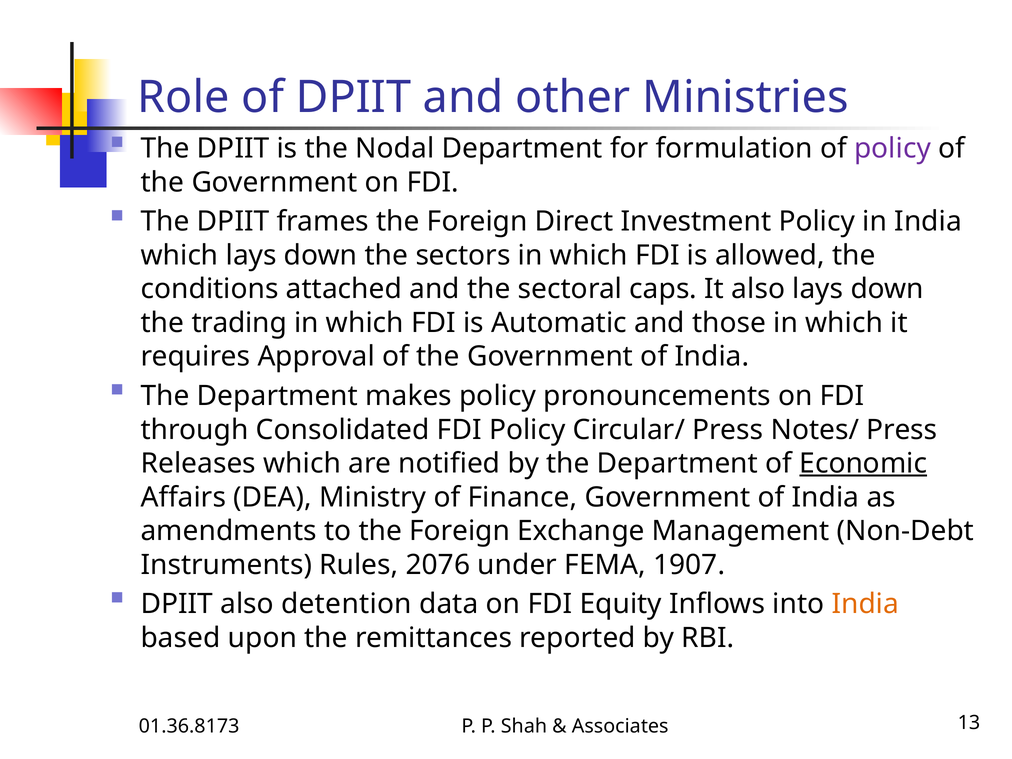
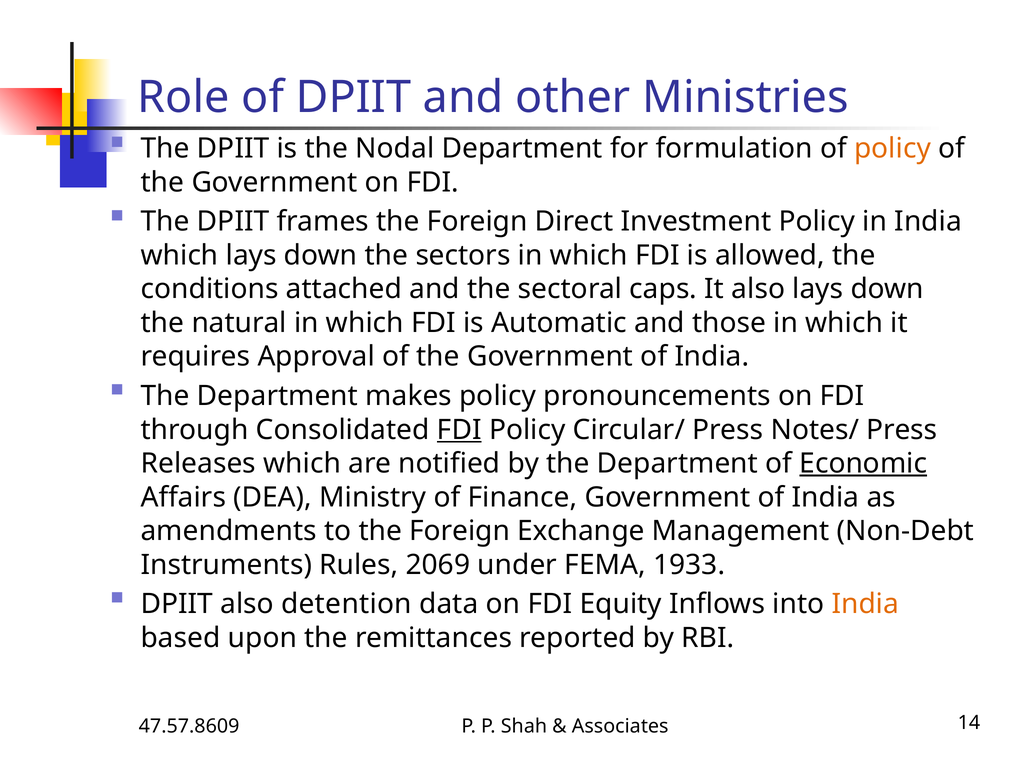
policy colour: purple -> orange (893, 149)
trading: trading -> natural (239, 323)
FDI underline: none -> present (459, 430)
2076: 2076 -> 2069 (438, 565)
1907: 1907 -> 1933 (689, 565)
01.36.8173: 01.36.8173 -> 47.57.8609 (189, 726)
13: 13 -> 14 (969, 723)
